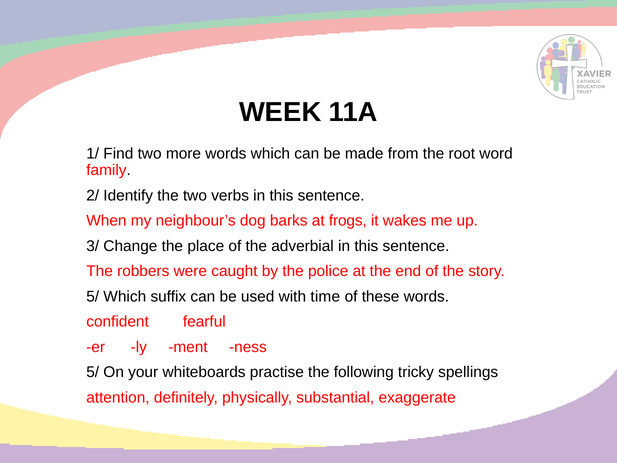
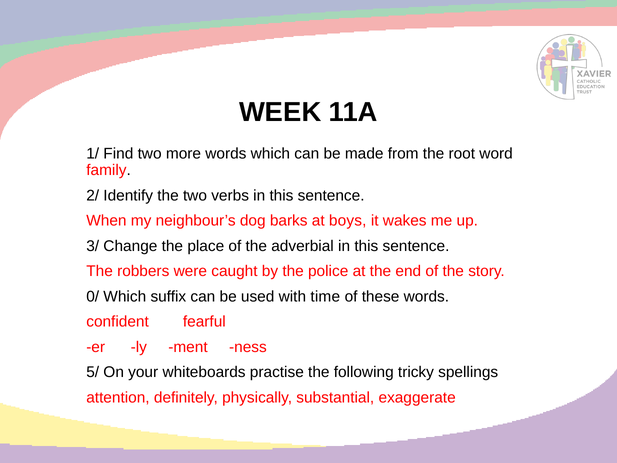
frogs: frogs -> boys (348, 221)
5/: 5/ -> 0/ (93, 296)
